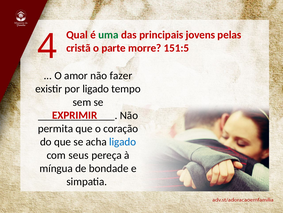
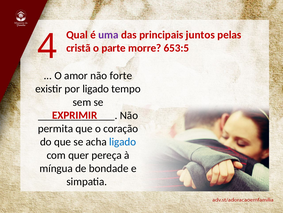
uma colour: green -> purple (108, 35)
jovens: jovens -> juntos (200, 35)
151:5: 151:5 -> 653:5 (176, 48)
fazer: fazer -> forte (121, 75)
seus: seus -> quer (79, 155)
